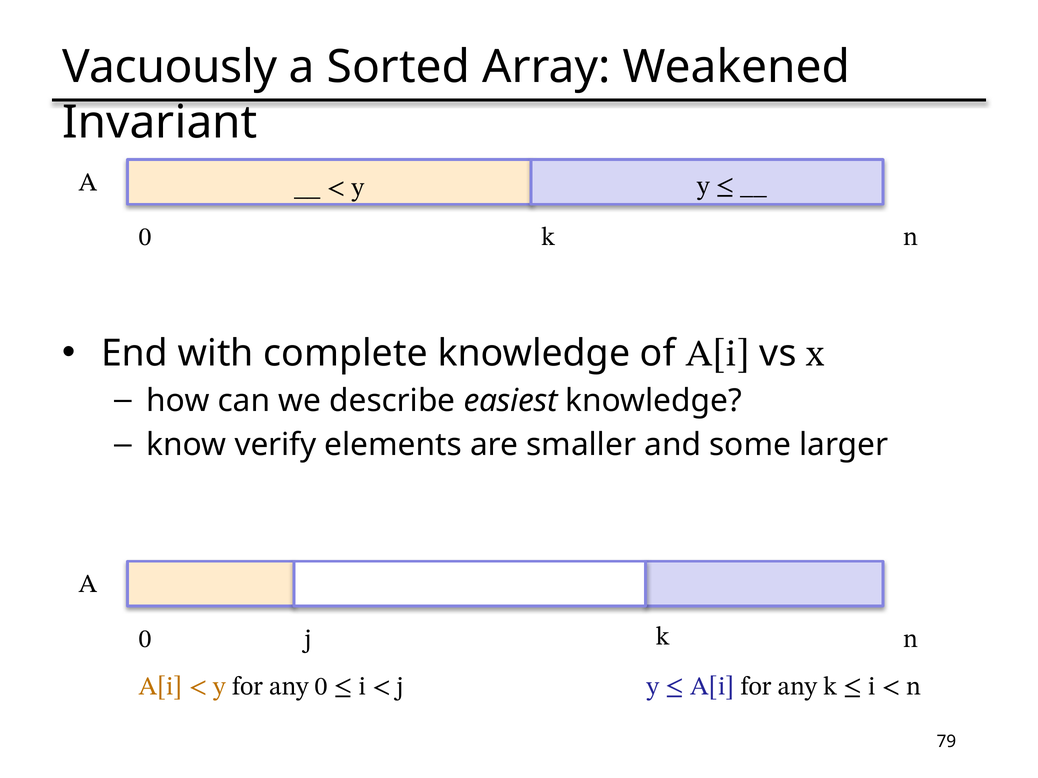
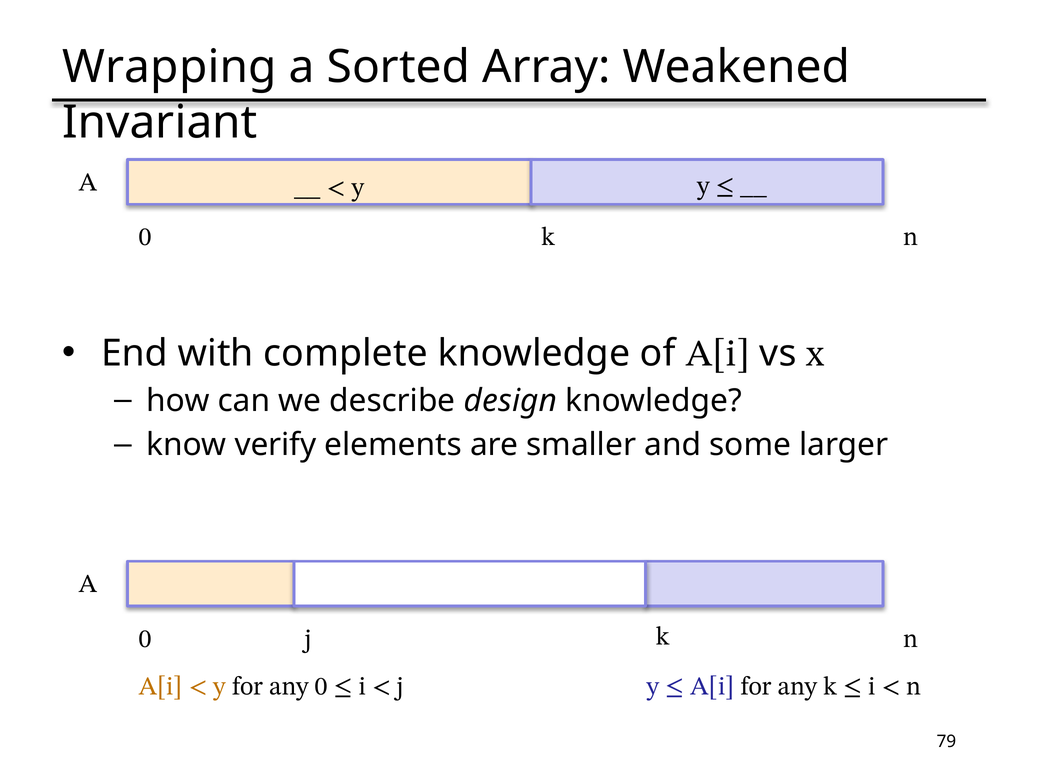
Vacuously: Vacuously -> Wrapping (169, 67)
easiest: easiest -> design (510, 401)
